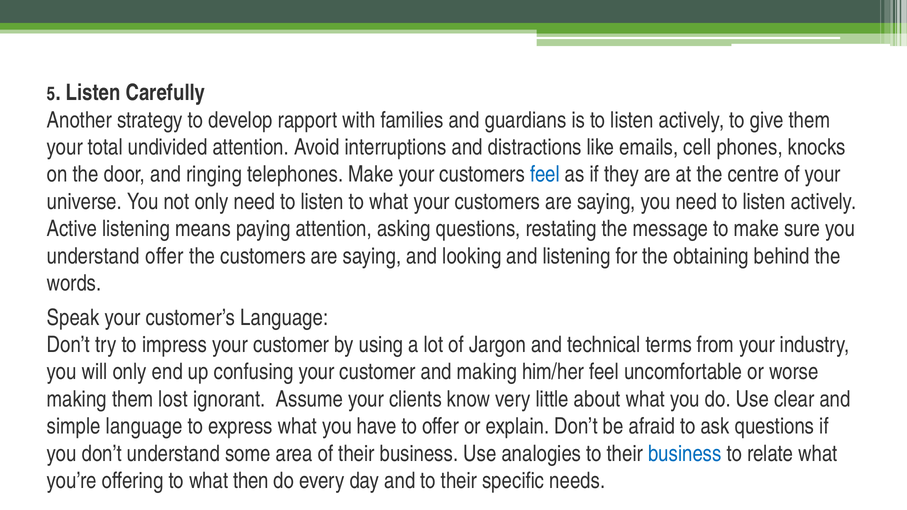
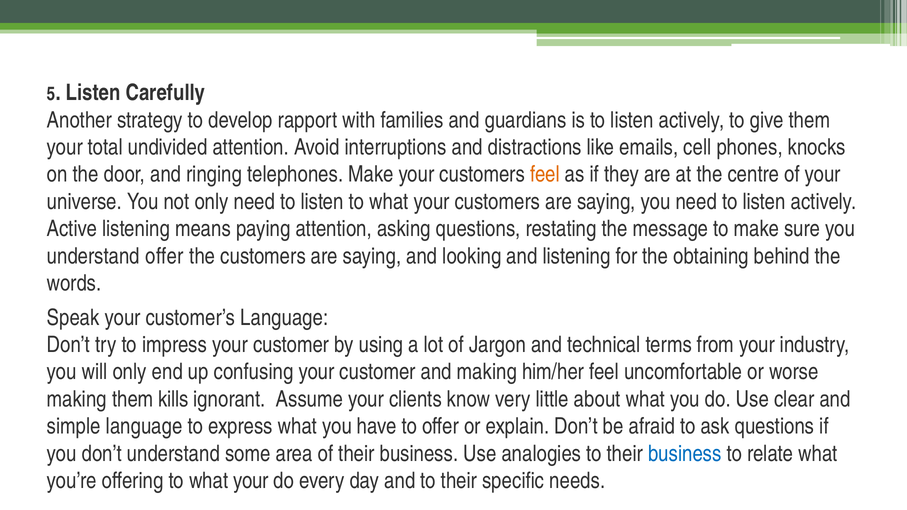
feel colour: blue -> orange (545, 175)
lost: lost -> kills (173, 399)
offering to what then: then -> your (251, 481)
